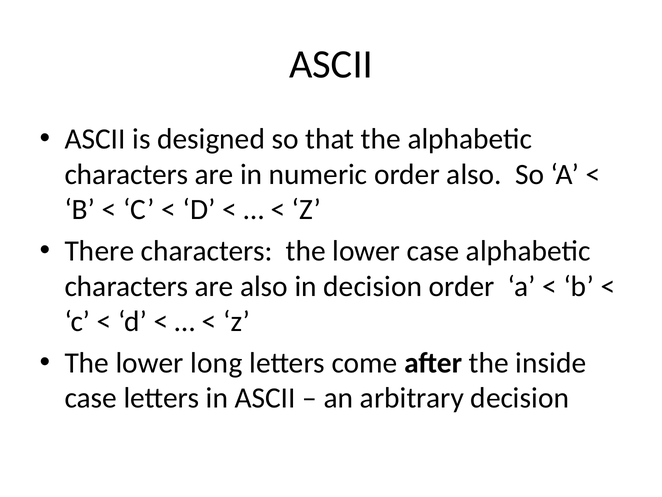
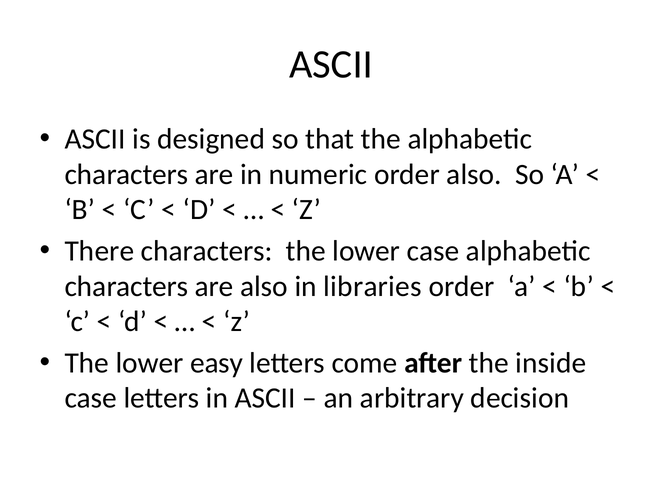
in decision: decision -> libraries (373, 286)
long: long -> easy (217, 363)
